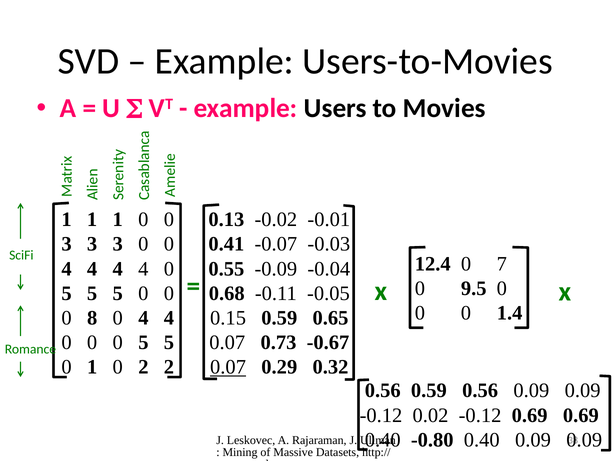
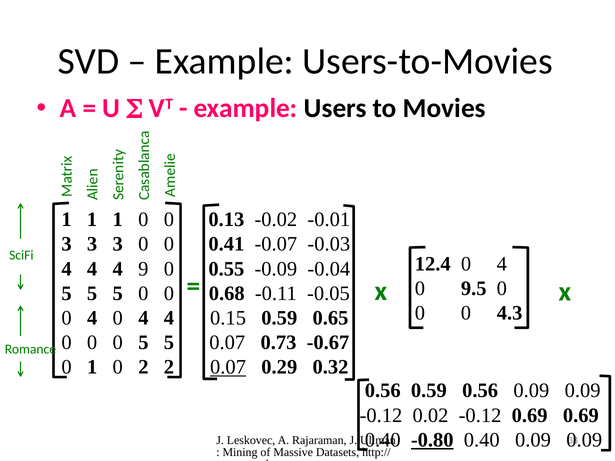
12.4 0 7: 7 -> 4 (502, 264)
4 4 4 4: 4 -> 9 (143, 269)
1.4: 1.4 -> 4.3 (510, 313)
8: 8 -> 4 (92, 318)
-0.80 underline: none -> present (432, 440)
